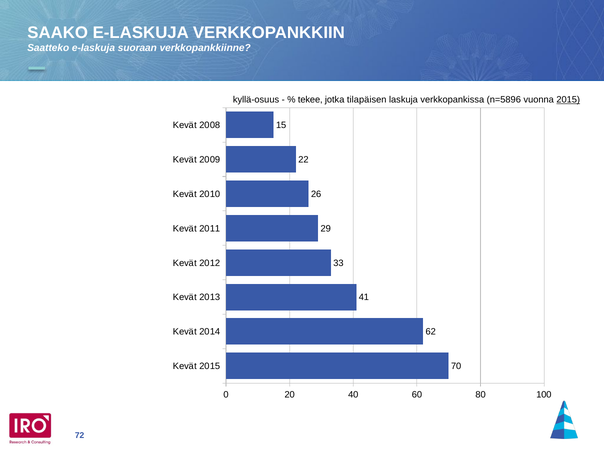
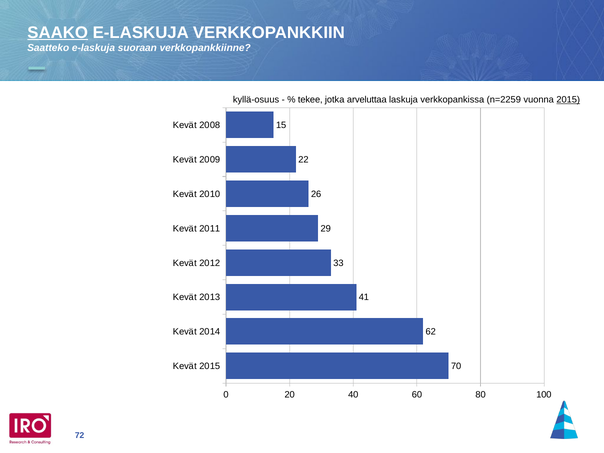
SAAKO underline: none -> present (58, 32)
tilapäisen: tilapäisen -> arveluttaa (367, 100)
n=5896: n=5896 -> n=2259 (504, 100)
